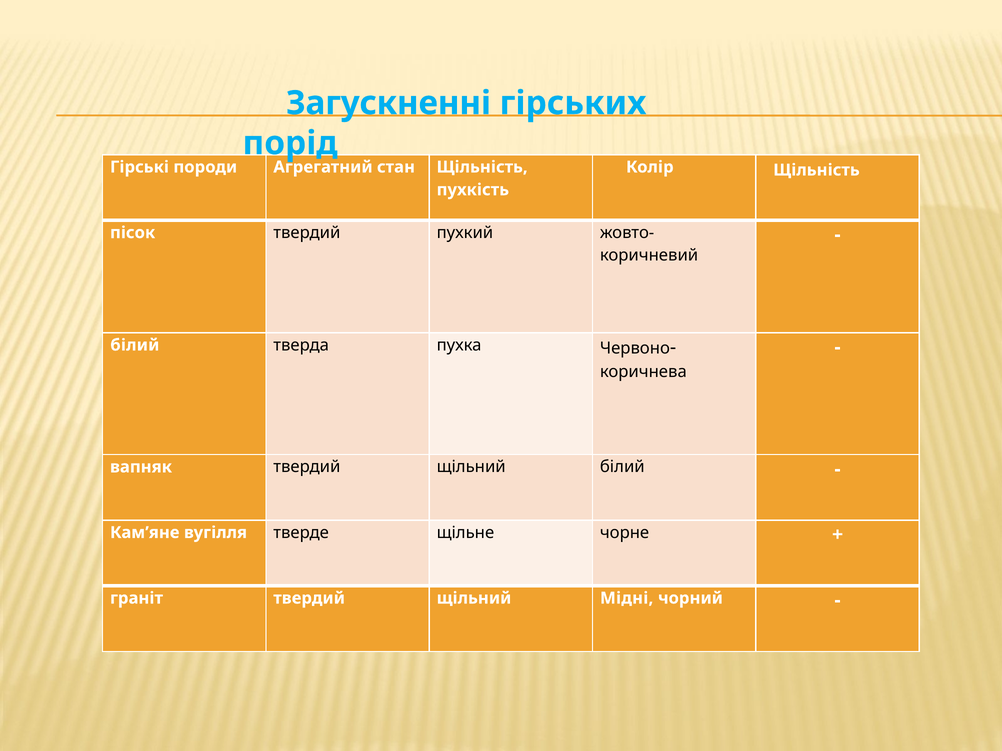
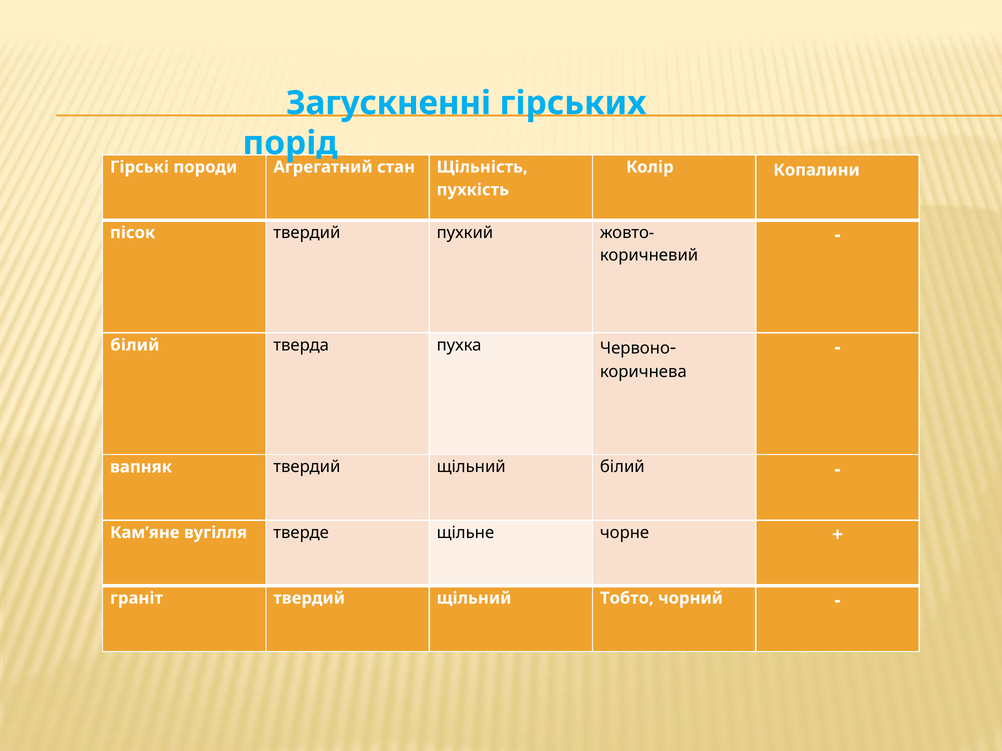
Колір Щільність: Щільність -> Копалини (817, 170)
Мідні: Мідні -> Тобто (627, 599)
